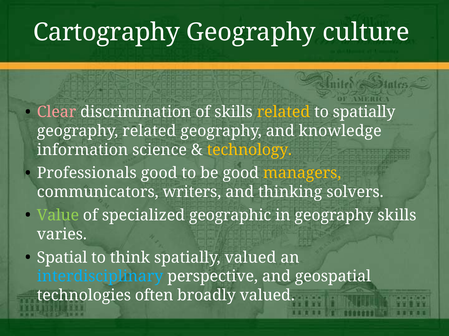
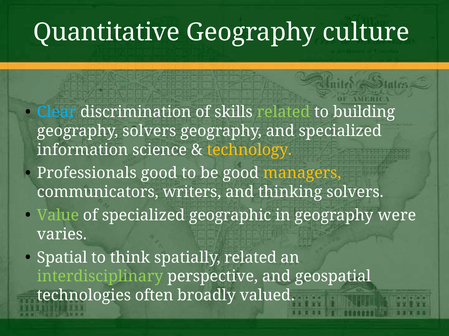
Cartography: Cartography -> Quantitative (107, 32)
Clear colour: pink -> light blue (57, 112)
related colour: yellow -> light green (283, 112)
to spatially: spatially -> building (364, 112)
geography related: related -> solvers (149, 131)
and knowledge: knowledge -> specialized (340, 131)
geography skills: skills -> were (397, 216)
spatially valued: valued -> related (251, 258)
interdisciplinary colour: light blue -> light green (100, 277)
